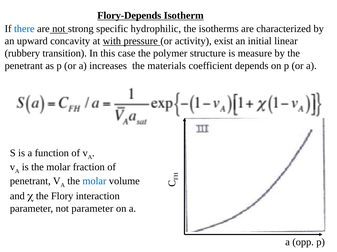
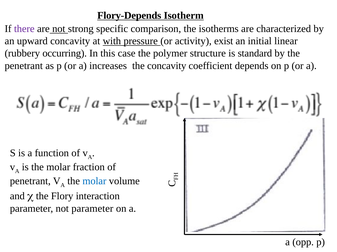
there colour: blue -> purple (24, 29)
hydrophilic: hydrophilic -> comparison (156, 29)
transition: transition -> occurring (65, 53)
measure: measure -> standard (255, 53)
the materials: materials -> concavity (167, 66)
